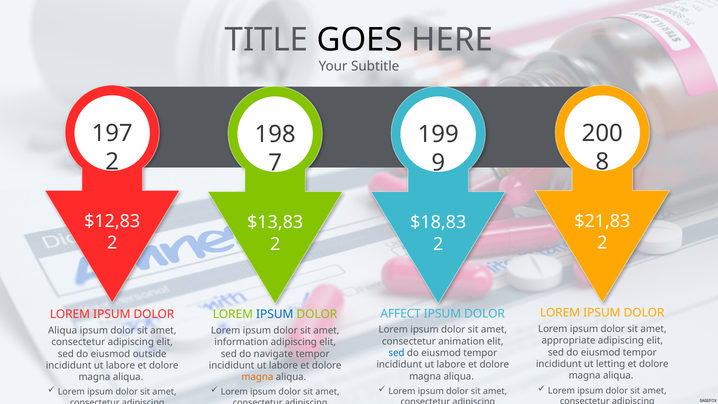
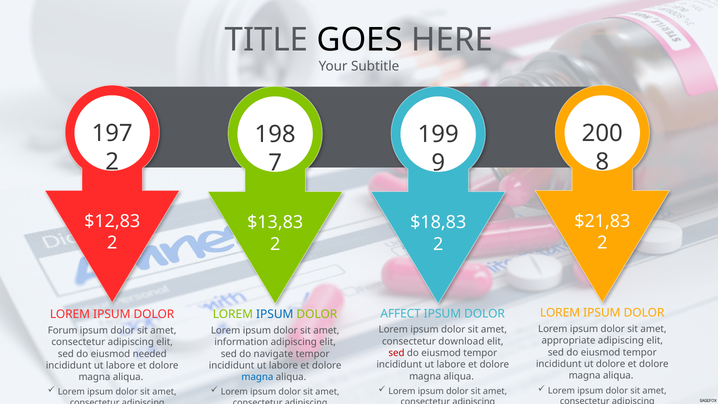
Aliqua: Aliqua -> Forum (63, 330)
animation: animation -> download (461, 341)
sed colour: blue -> red (396, 353)
outside: outside -> needed (150, 354)
ut letting: letting -> dolore (611, 364)
magna colour: orange -> blue (257, 377)
